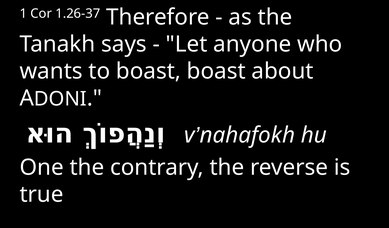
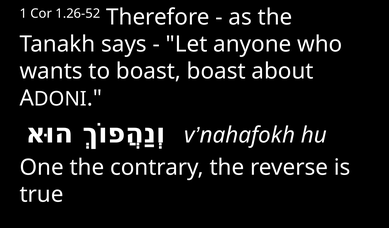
1.26-37: 1.26-37 -> 1.26-52 (78, 13)
